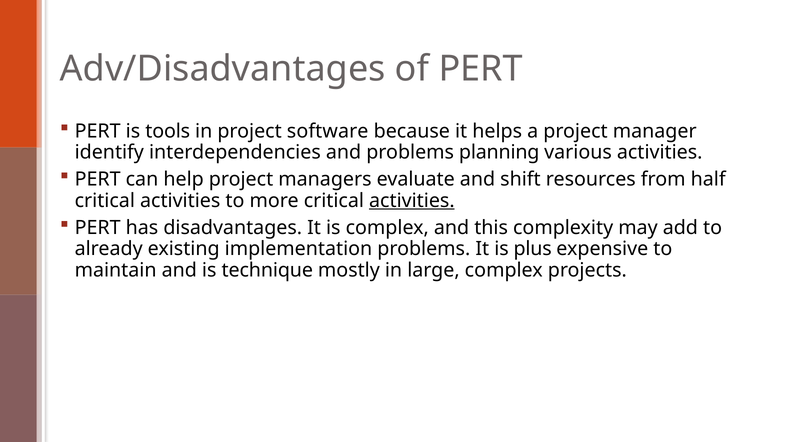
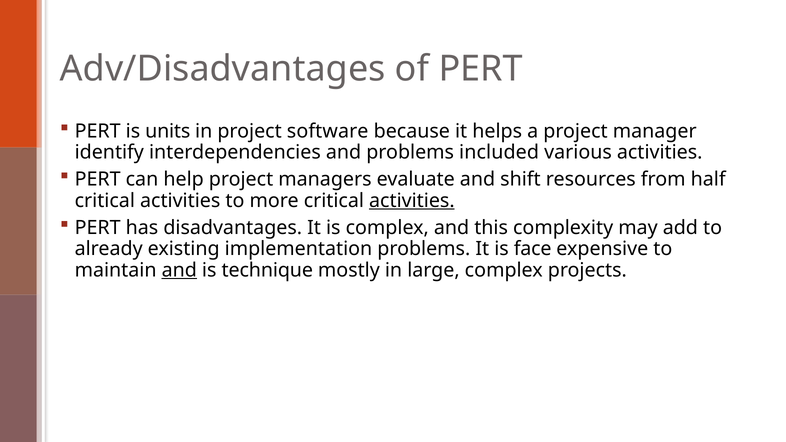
tools: tools -> units (168, 131)
planning: planning -> included (499, 152)
plus: plus -> face (533, 249)
and underline: none -> present (179, 270)
